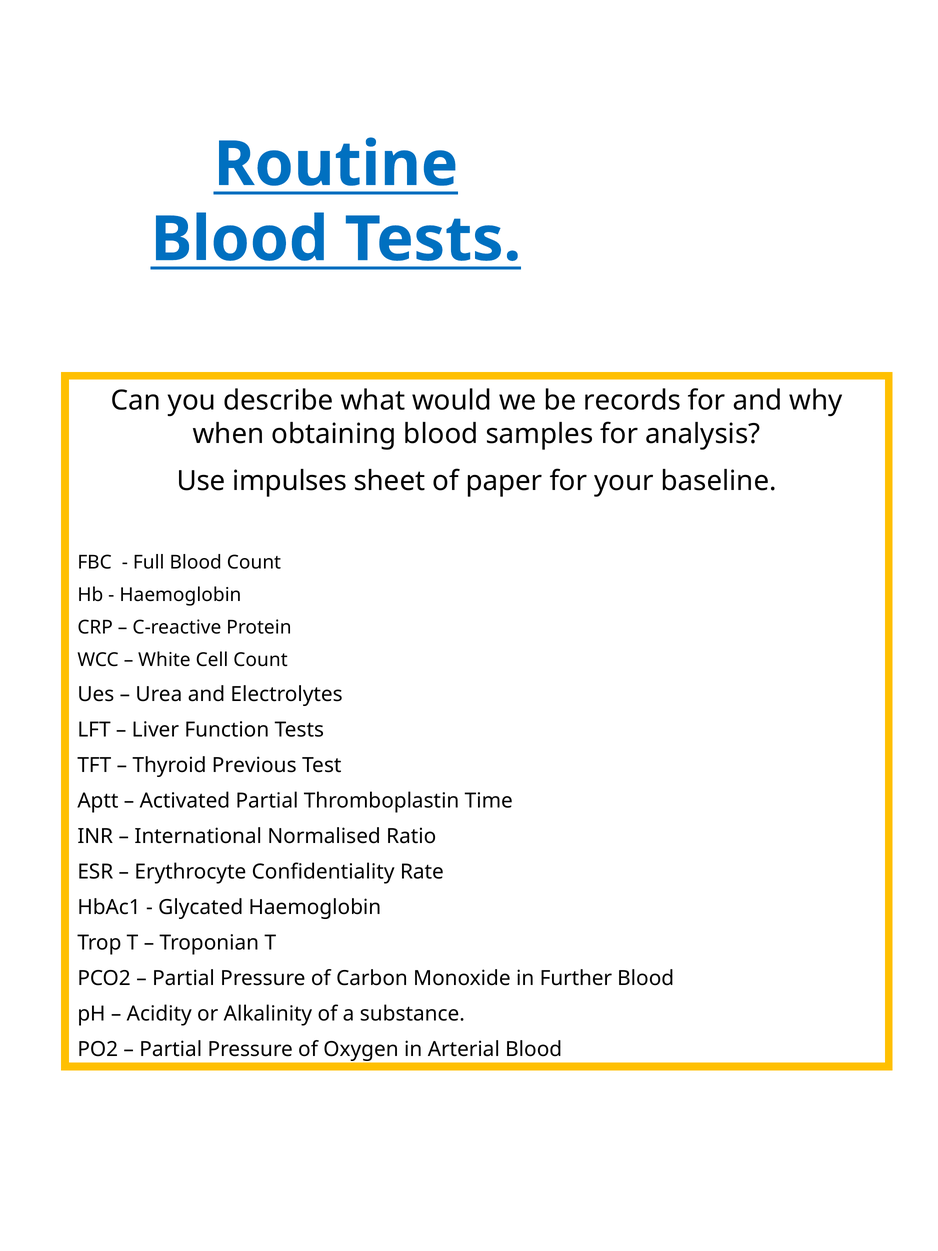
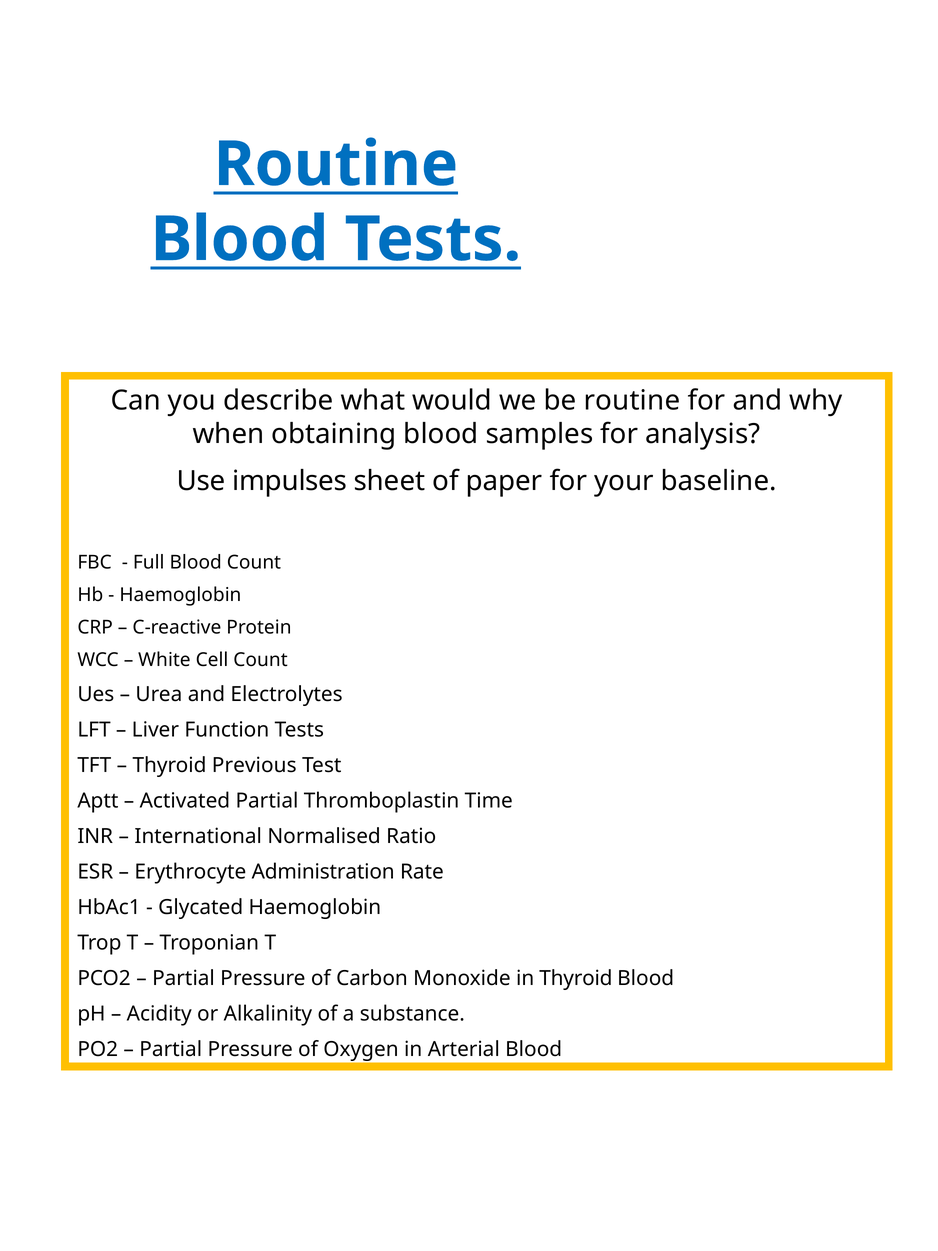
be records: records -> routine (632, 400)
Confidentiality: Confidentiality -> Administration (323, 872)
in Further: Further -> Thyroid (576, 978)
